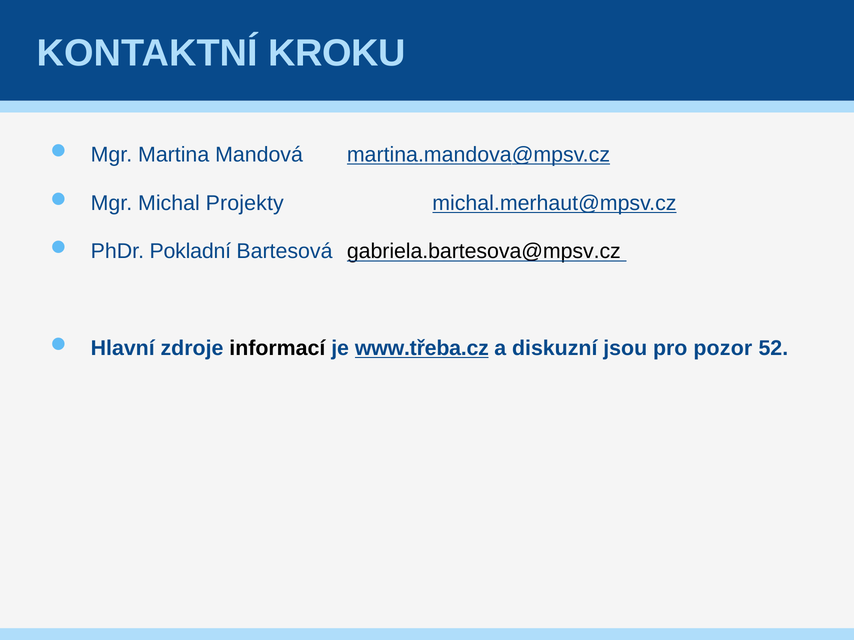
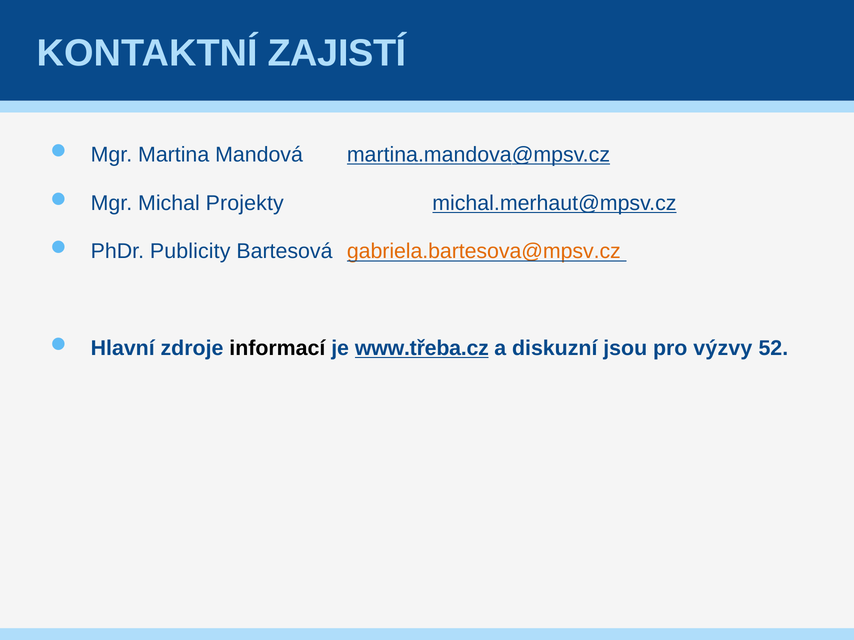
KROKU: KROKU -> ZAJISTÍ (337, 53)
Pokladní: Pokladní -> Publicity (190, 252)
gabriela.bartesova@mpsv.cz colour: black -> orange (484, 252)
pozor: pozor -> výzvy (723, 348)
